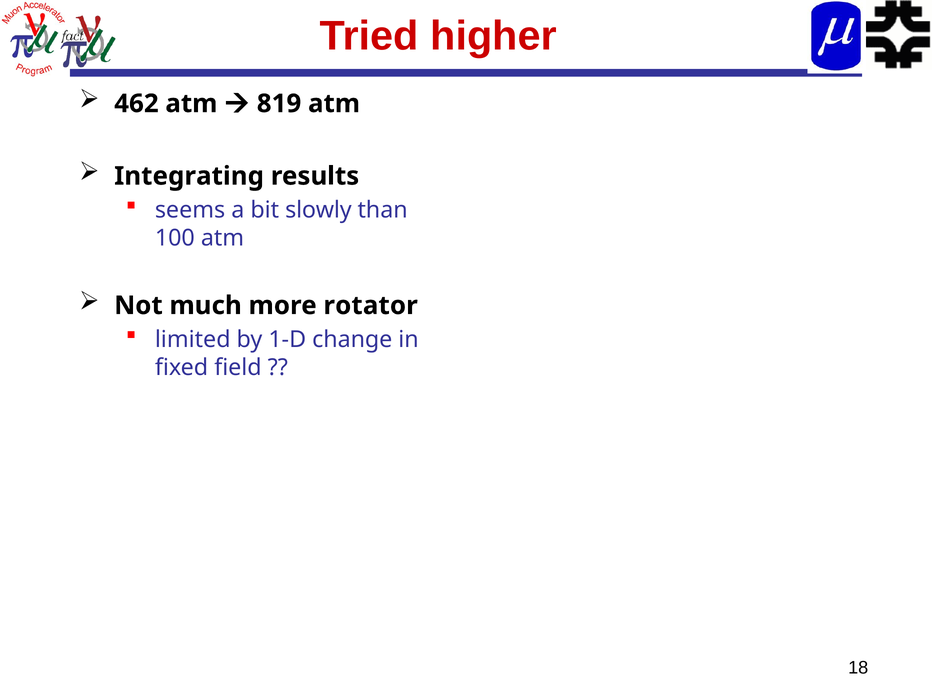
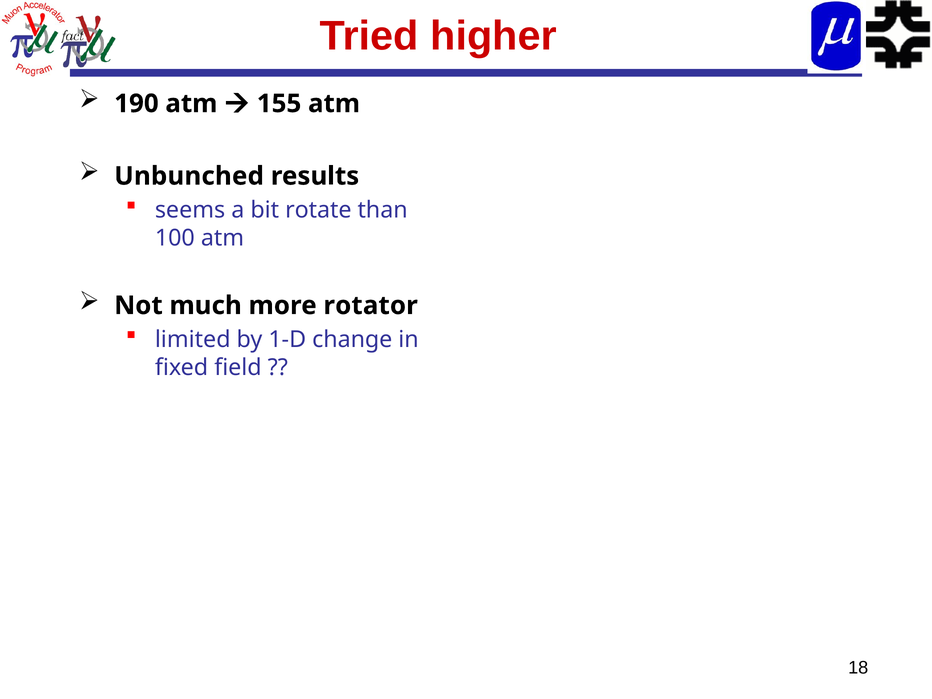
462: 462 -> 190 (136, 104)
819: 819 -> 155 (279, 104)
Integrating: Integrating -> Unbunched (189, 176)
slowly: slowly -> rotate (318, 210)
